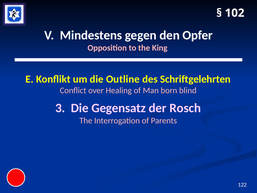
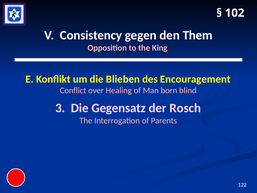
Mindestens: Mindestens -> Consistency (91, 35)
Opfer: Opfer -> Them (198, 35)
Outline: Outline -> Blieben (123, 79)
Schriftgelehrten: Schriftgelehrten -> Encouragement (195, 79)
